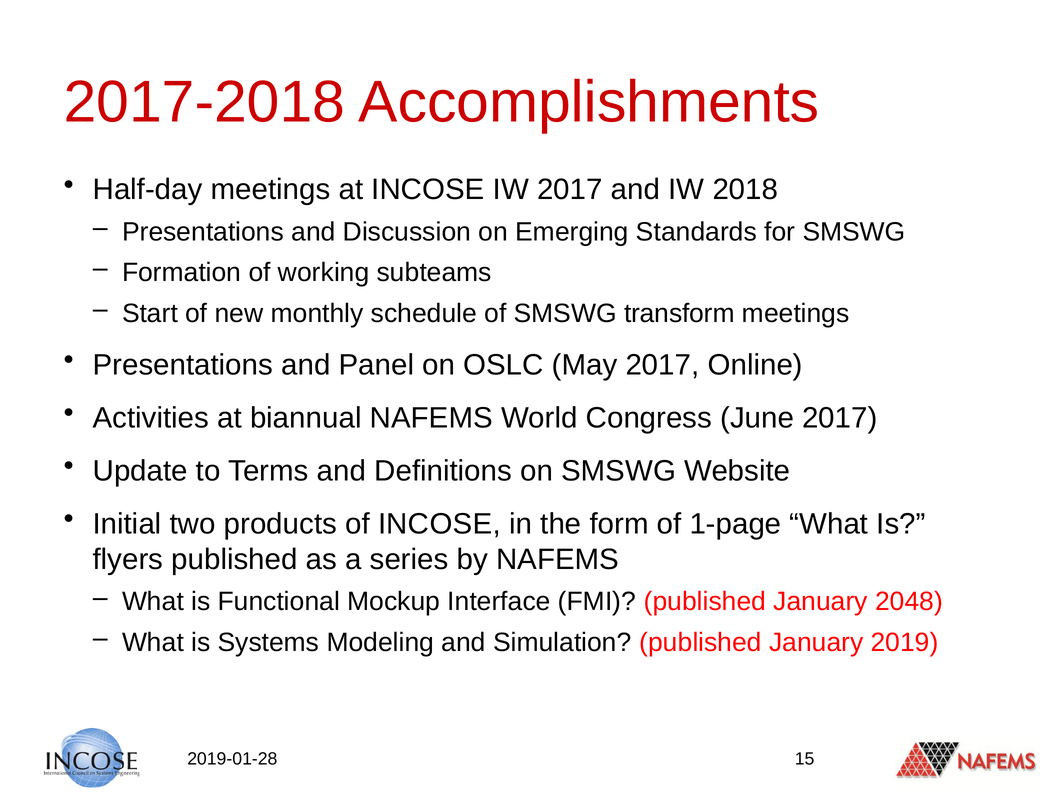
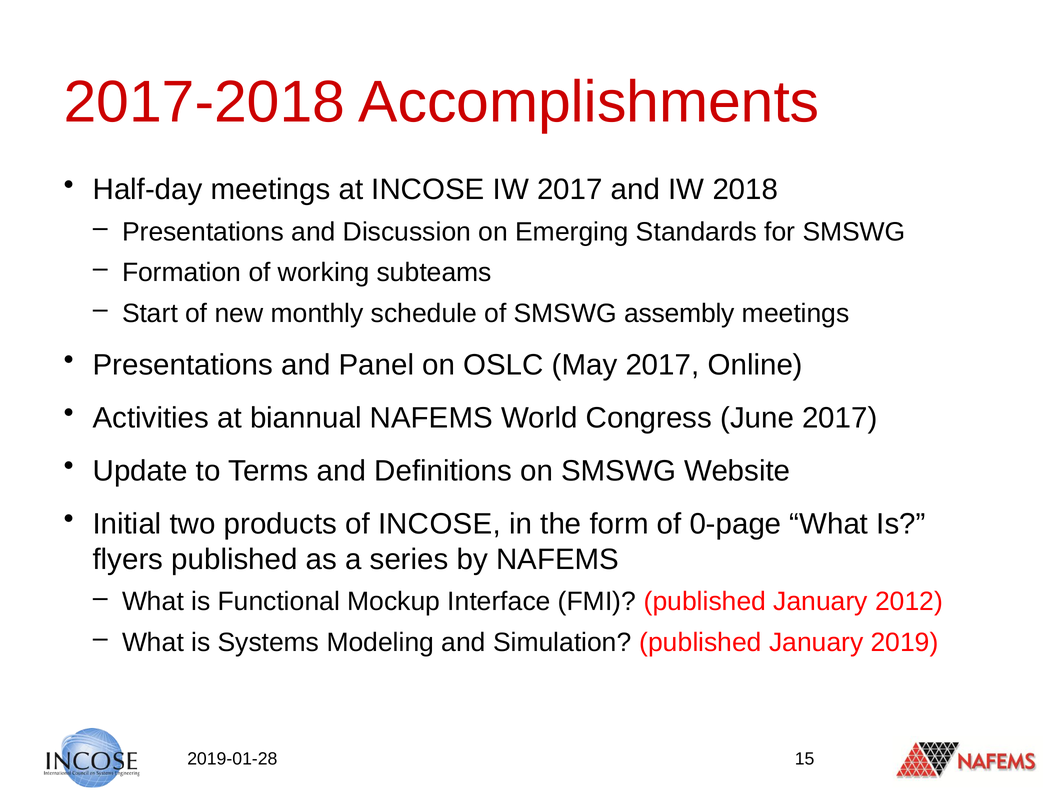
transform: transform -> assembly (679, 313)
1-page: 1-page -> 0-page (735, 524)
2048: 2048 -> 2012 (909, 601)
